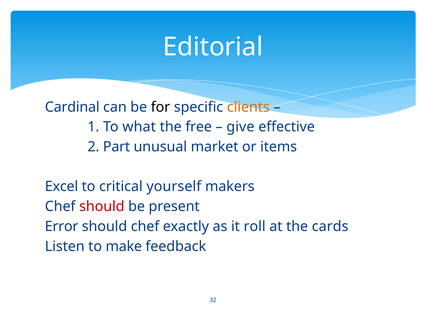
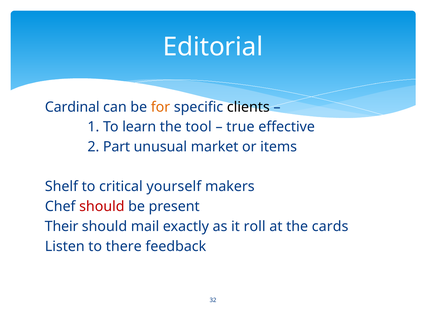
for colour: black -> orange (161, 107)
clients colour: orange -> black (248, 107)
what: what -> learn (139, 127)
free: free -> tool (199, 127)
give: give -> true (240, 127)
Excel: Excel -> Shelf (61, 186)
Error: Error -> Their (62, 226)
should chef: chef -> mail (145, 226)
make: make -> there (124, 246)
